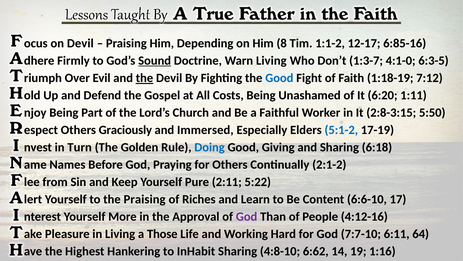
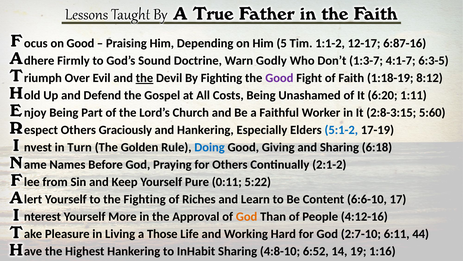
on Devil: Devil -> Good (80, 43)
8: 8 -> 5 (282, 43)
6:85-16: 6:85-16 -> 6:87-16 (405, 43)
Sound underline: present -> none (155, 61)
Warn Living: Living -> Godly (271, 61)
4:1-0: 4:1-0 -> 4:1-7 (401, 61)
Good colour: blue -> purple (279, 78)
7:12: 7:12 -> 8:12 (429, 78)
5:50: 5:50 -> 5:60 (432, 113)
and Immersed: Immersed -> Hankering (205, 130)
2:11: 2:11 -> 0:11 (227, 182)
the Praising: Praising -> Fighting (145, 199)
God colour: purple -> orange (247, 216)
7:7-10: 7:7-10 -> 2:7-10 (361, 234)
64: 64 -> 44 (421, 234)
6:62: 6:62 -> 6:52 (316, 251)
